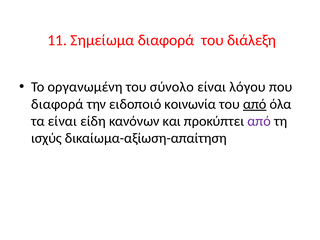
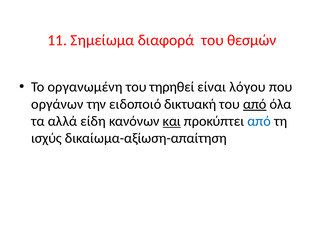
διάλεξη: διάλεξη -> θεσμών (252, 40)
σύνολο: σύνολο -> τηρηθεί (172, 87)
διαφορά: διαφορά -> οργάνων (57, 104)
κοινωνία: κοινωνία -> δικτυακή (190, 104)
τα είναι: είναι -> αλλά (63, 121)
και underline: none -> present (172, 121)
από colour: purple -> blue (259, 121)
